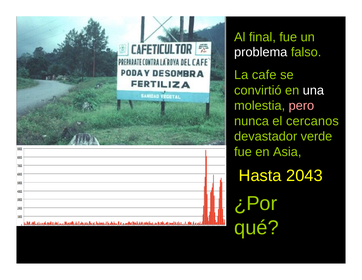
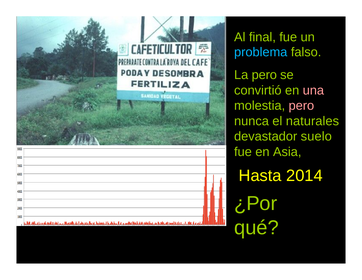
problema colour: white -> light blue (261, 52)
La cafe: cafe -> pero (264, 75)
una colour: white -> pink (313, 90)
cercanos: cercanos -> naturales (312, 121)
verde: verde -> suelo (316, 136)
2043: 2043 -> 2014 (304, 176)
